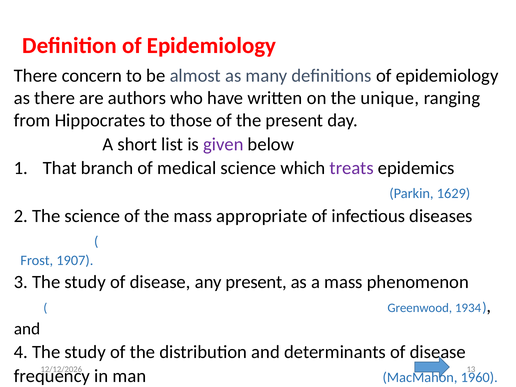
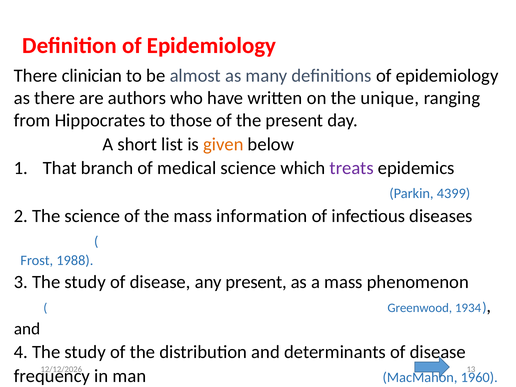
concern: concern -> clinician (92, 76)
given colour: purple -> orange (223, 144)
1629: 1629 -> 4399 (454, 193)
appropriate: appropriate -> information (262, 216)
Frost 1907: 1907 -> 1988 (75, 261)
